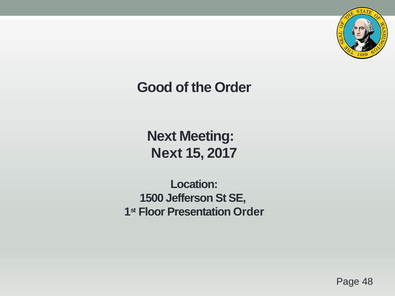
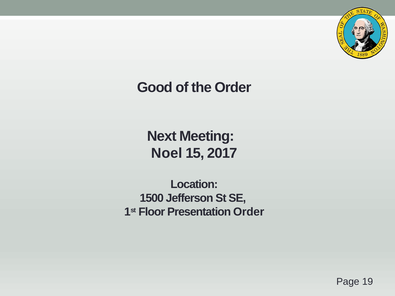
Next: Next -> Noel (167, 153)
48: 48 -> 19 (368, 282)
